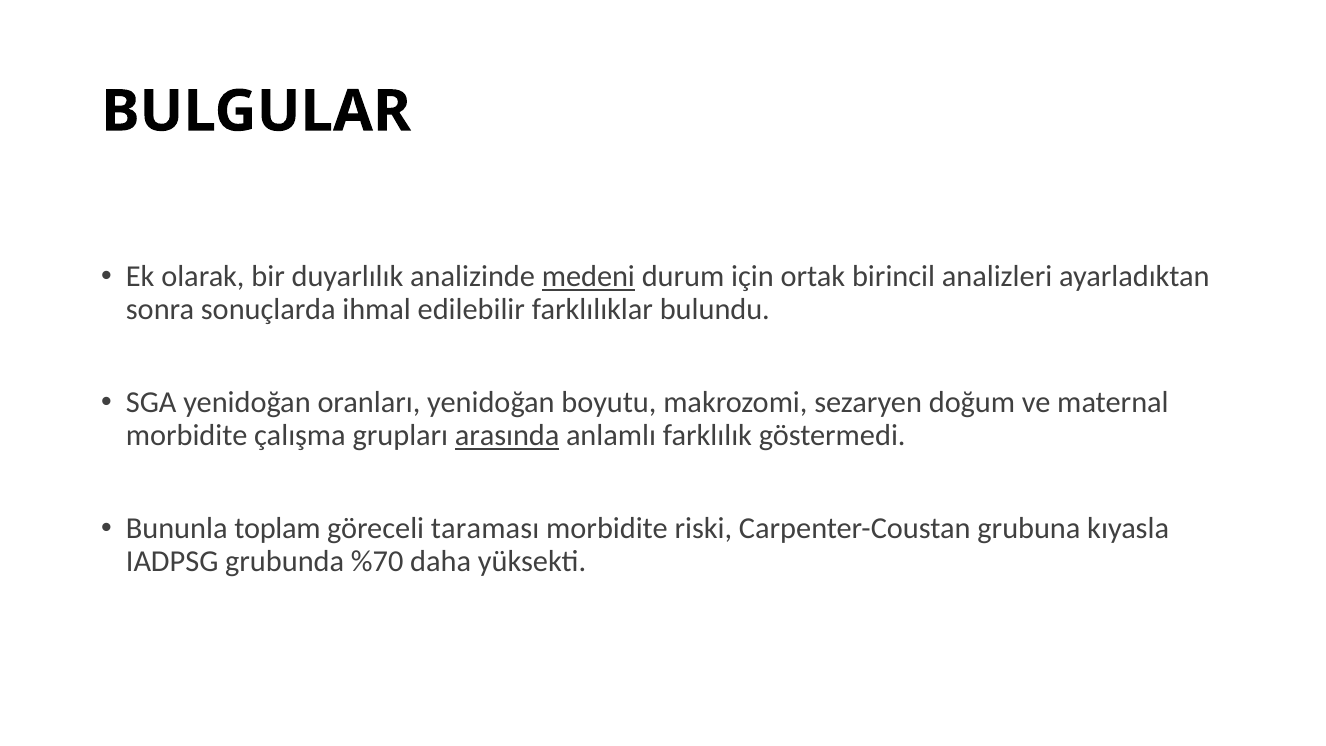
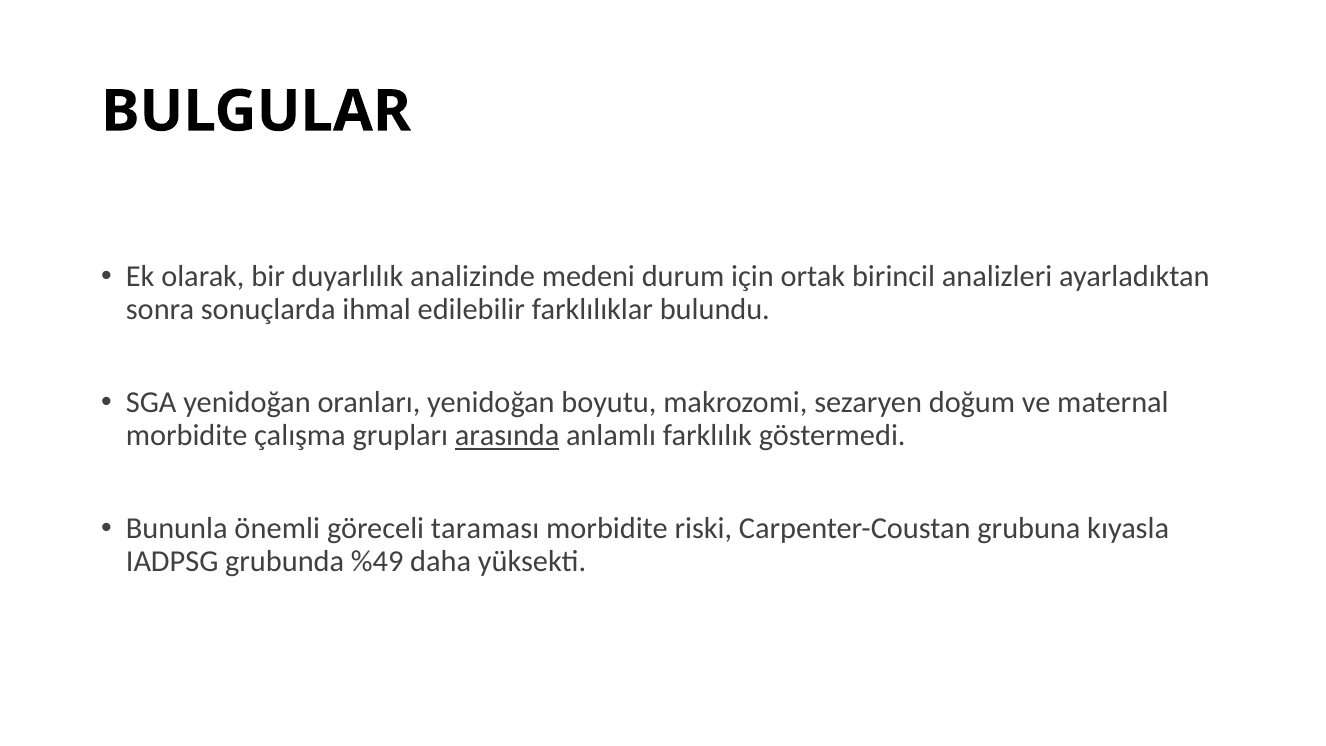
medeni underline: present -> none (588, 277)
toplam: toplam -> önemli (277, 529)
%70: %70 -> %49 (377, 561)
